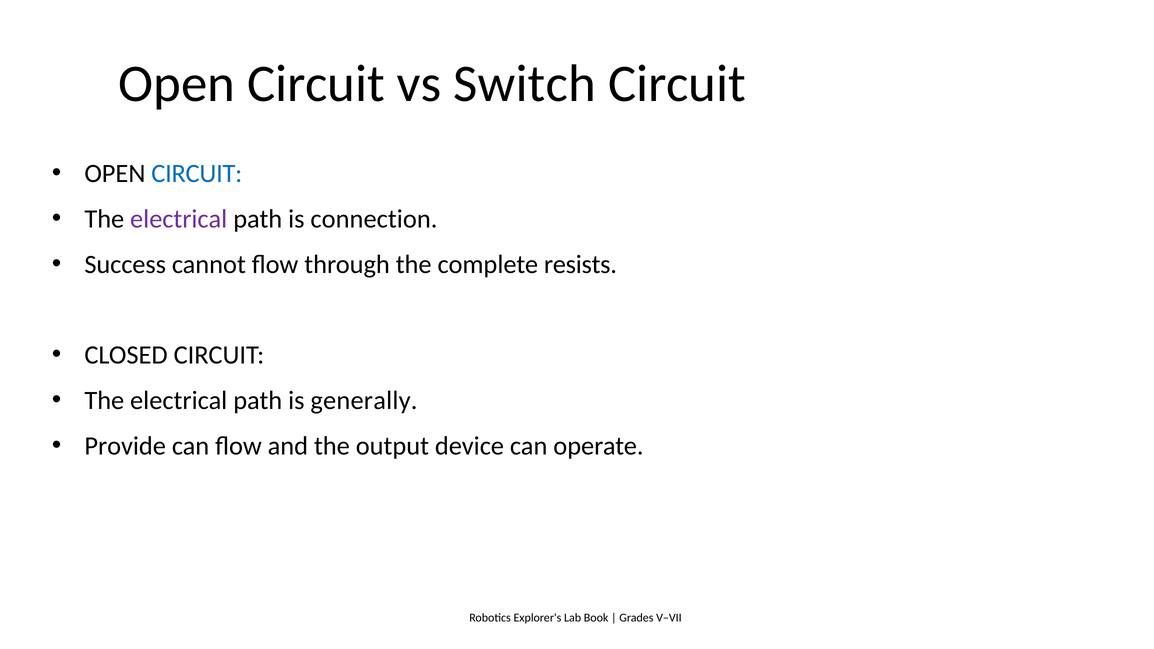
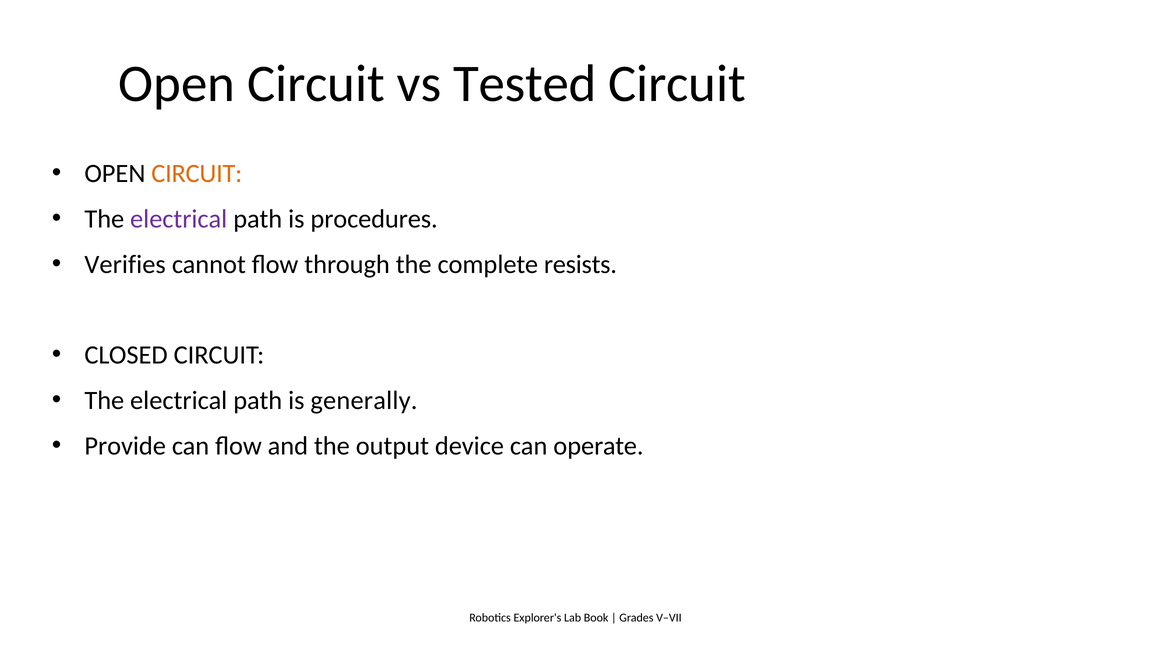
Switch: Switch -> Tested (525, 84)
CIRCUIT colour: blue -> orange (197, 174)
connection: connection -> procedures (374, 219)
Success: Success -> Verifies (125, 264)
